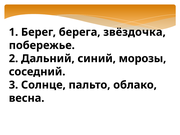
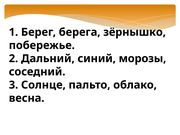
звёздочка: звёздочка -> зёрнышко (135, 32)
